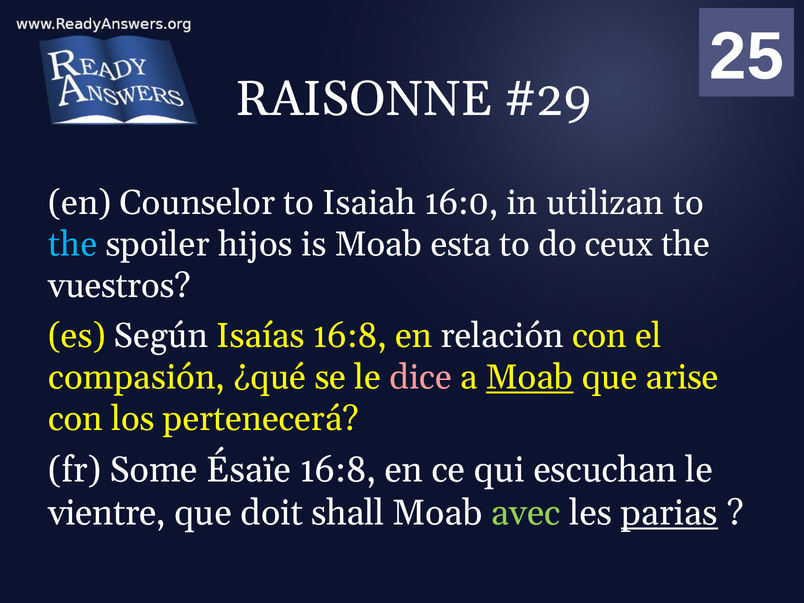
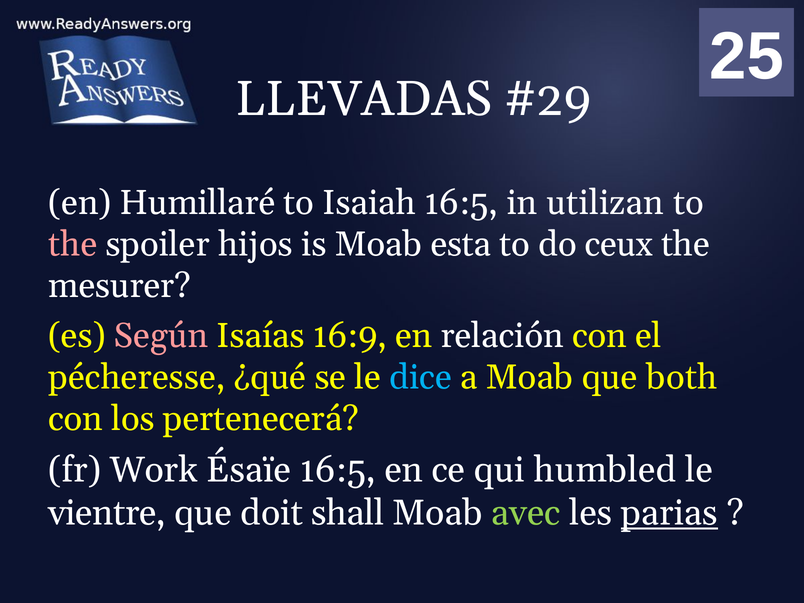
RAISONNE: RAISONNE -> LLEVADAS (364, 99)
Counselor: Counselor -> Humillaré (198, 203)
Isaiah 16:0: 16:0 -> 16:5 (461, 203)
the colour: light blue -> pink (73, 244)
vuestros: vuestros -> mesurer (120, 286)
Según colour: white -> pink (161, 336)
Isaías 16:8: 16:8 -> 16:9 (350, 336)
compasión: compasión -> pécheresse (137, 377)
dice colour: pink -> light blue (421, 377)
Moab underline: present -> none (530, 377)
arise: arise -> both (682, 377)
Some: Some -> Work (154, 470)
Ésaïe 16:8: 16:8 -> 16:5 (338, 470)
escuchan: escuchan -> humbled (605, 470)
